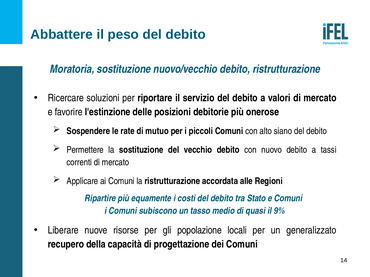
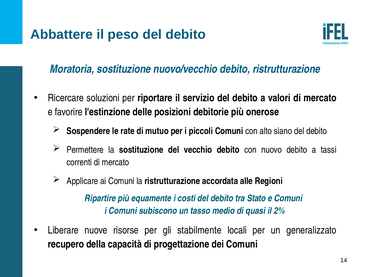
9%: 9% -> 2% (279, 211)
popolazione: popolazione -> stabilmente (199, 231)
